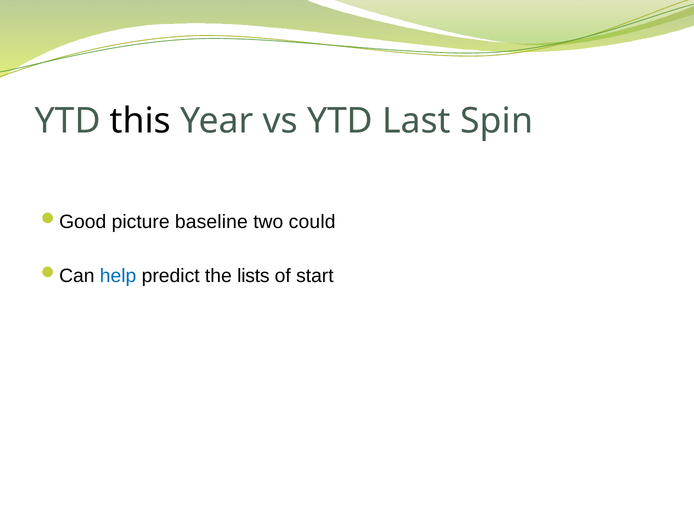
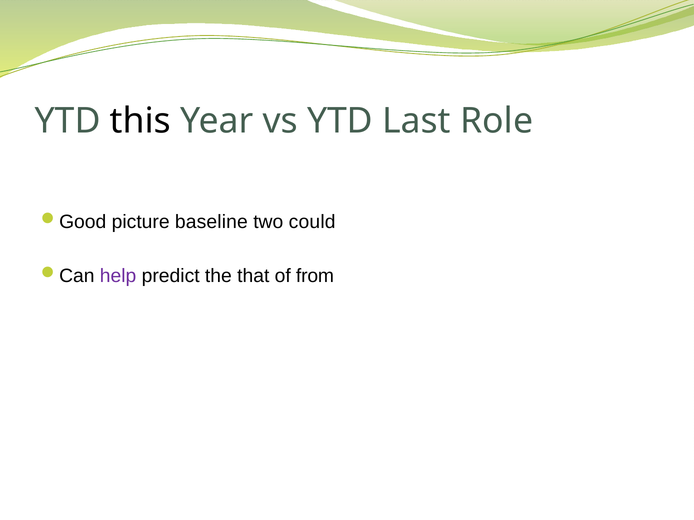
Spin: Spin -> Role (497, 121)
help colour: blue -> purple (118, 276)
lists: lists -> that (253, 276)
start: start -> from (315, 276)
